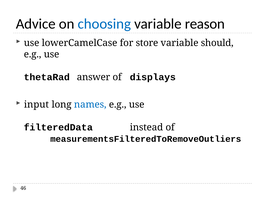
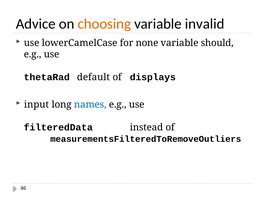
choosing colour: blue -> orange (104, 24)
reason: reason -> invalid (205, 24)
store: store -> none (147, 43)
answer: answer -> default (93, 78)
